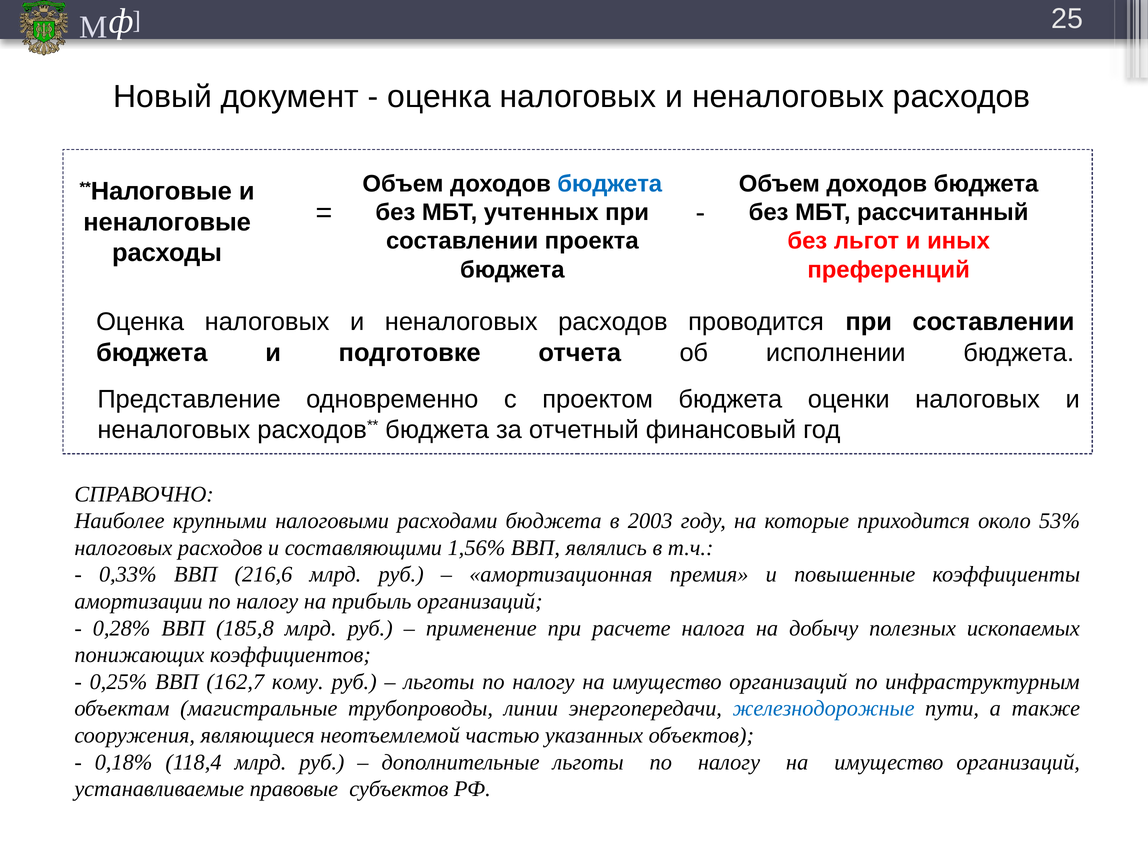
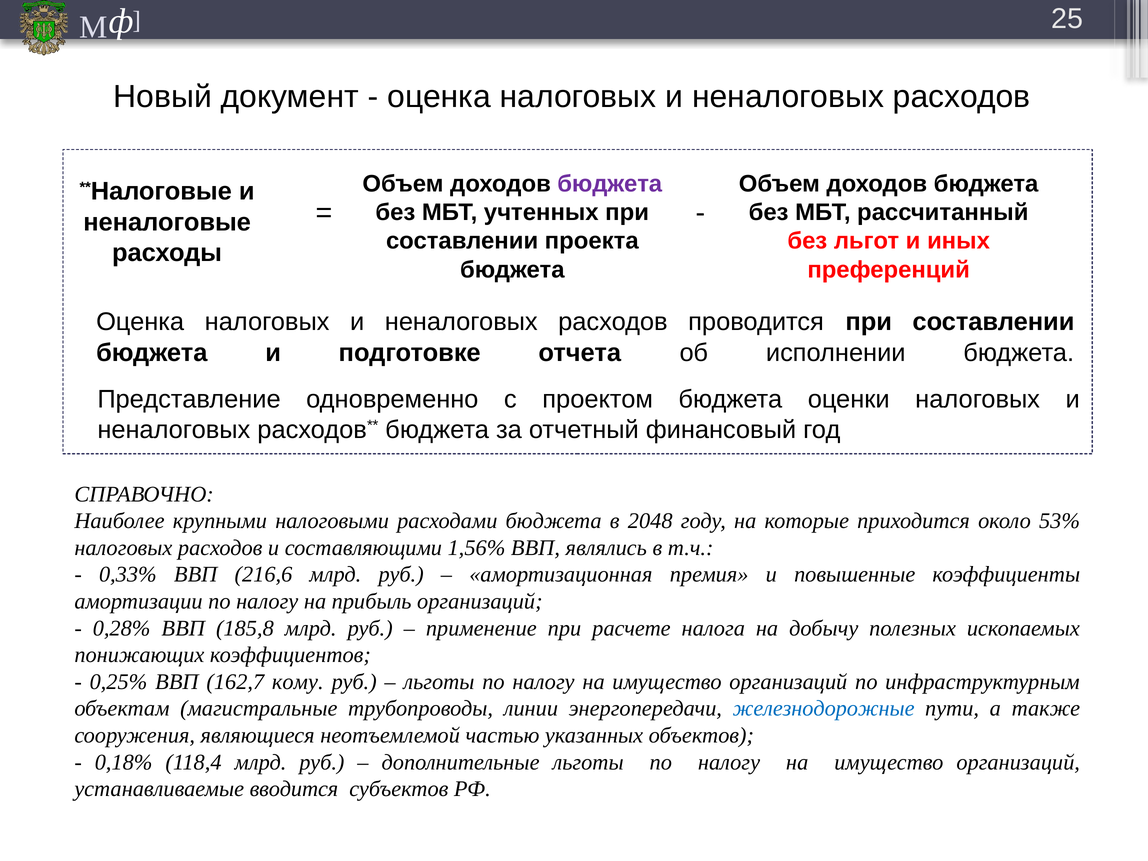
бюджета colour: blue -> purple (610, 184)
2003: 2003 -> 2048 (650, 521)
правовые: правовые -> вводится (294, 789)
